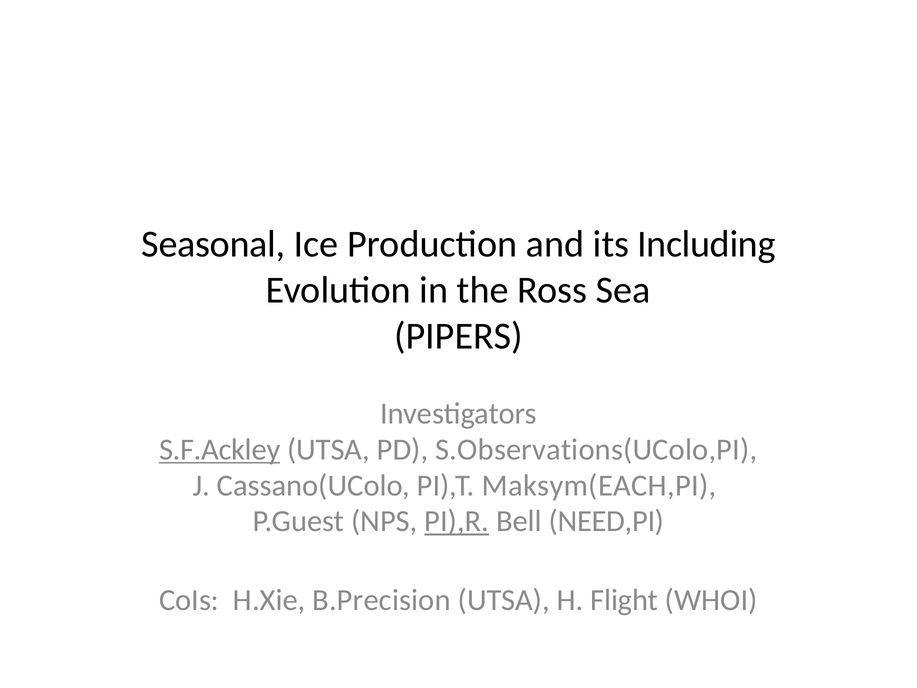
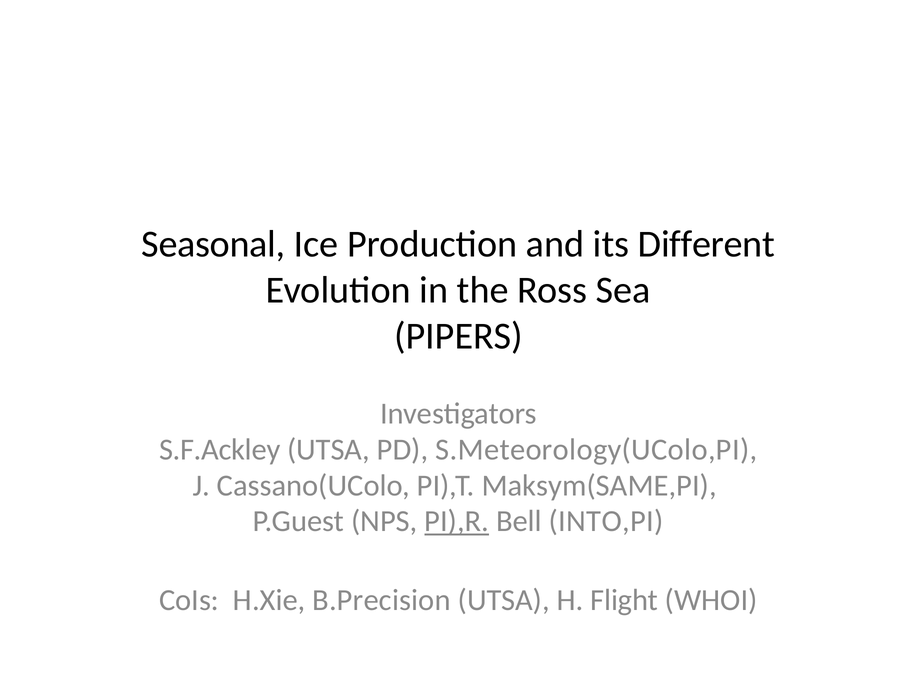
Including: Including -> Different (706, 244)
S.F.Ackley underline: present -> none (220, 449)
S.Observations(UColo,PI: S.Observations(UColo,PI -> S.Meteorology(UColo,PI (596, 449)
Maksym(EACH,PI: Maksym(EACH,PI -> Maksym(SAME,PI (599, 485)
NEED,PI: NEED,PI -> INTO,PI (606, 521)
